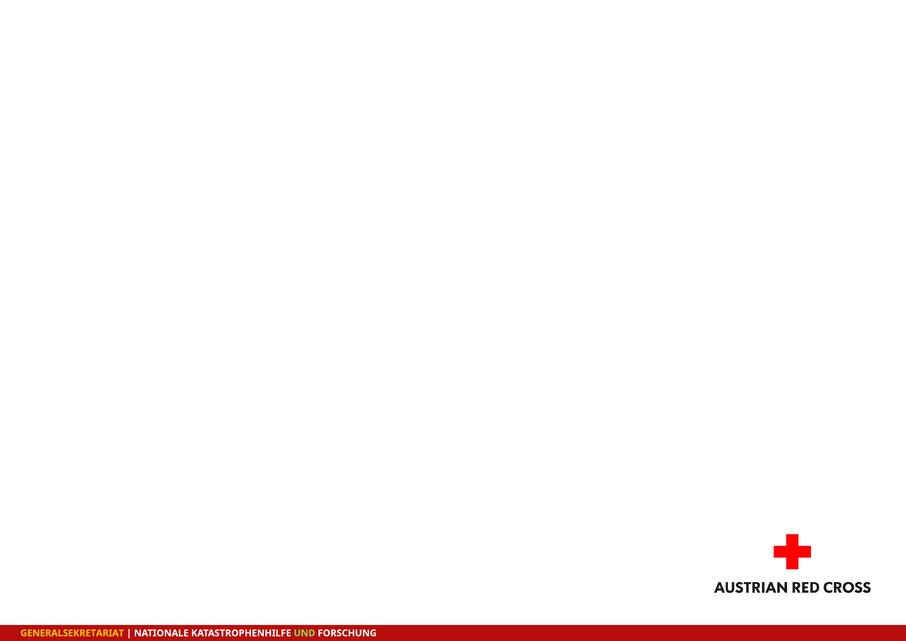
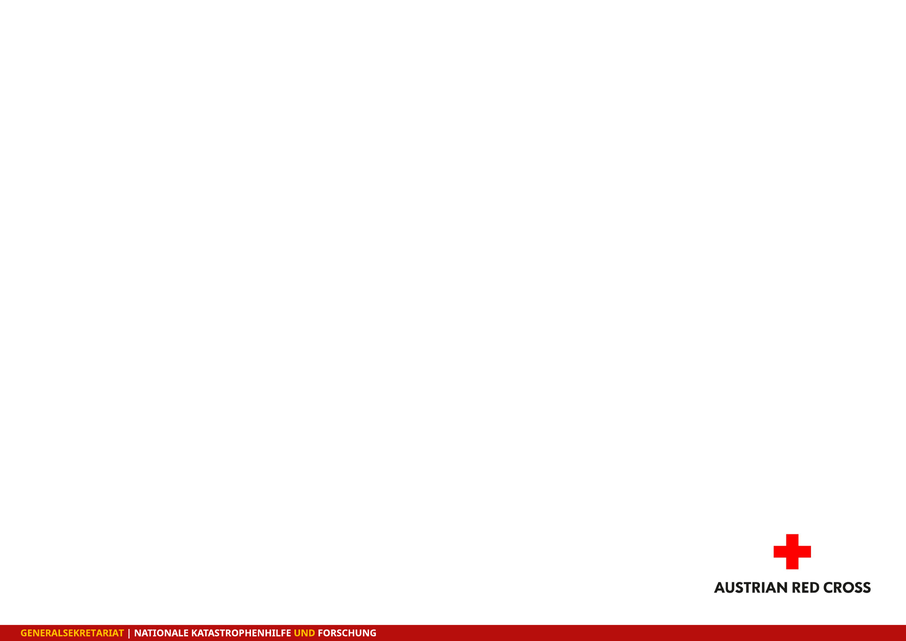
UND colour: light green -> yellow (304, 633)
